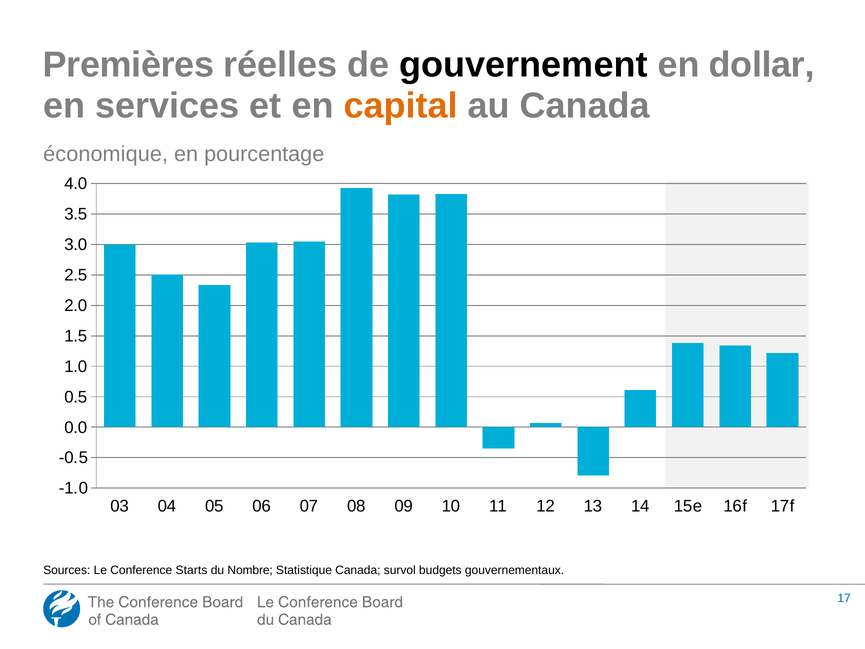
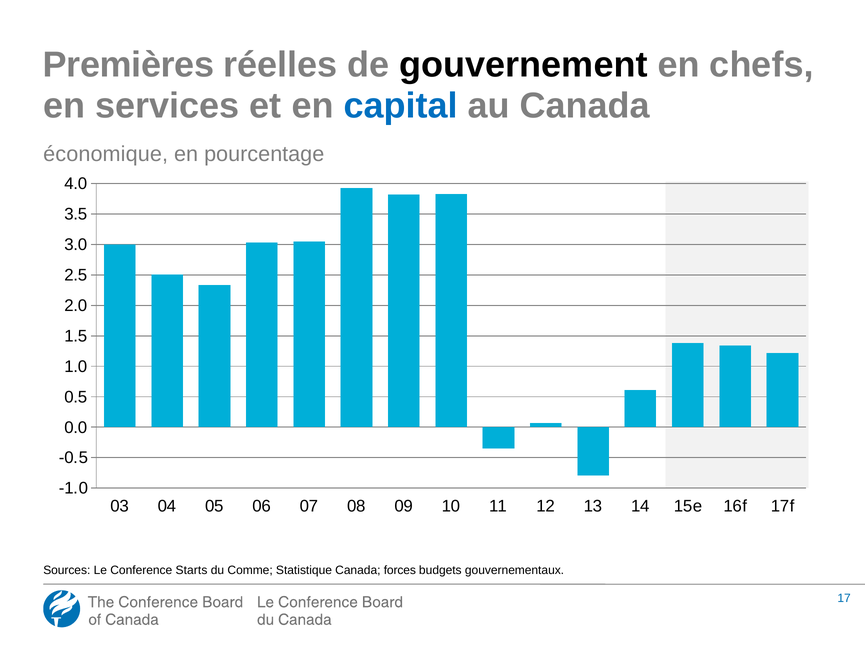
dollar: dollar -> chefs (762, 65)
capital colour: orange -> blue (401, 106)
Nombre: Nombre -> Comme (250, 570)
survol: survol -> forces (400, 570)
